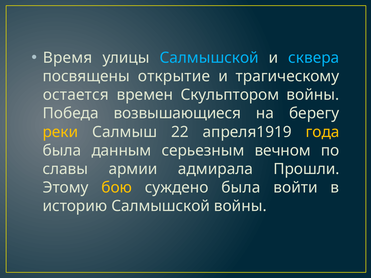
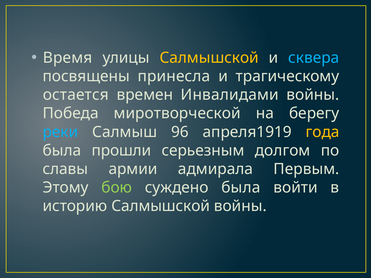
Салмышской colour: light blue -> yellow (209, 58)
открытие: открытие -> принесла (174, 76)
Скульптором: Скульптором -> Инвалидами (230, 95)
возвышающиеся: возвышающиеся -> миротворческой (177, 113)
реки colour: yellow -> light blue (60, 132)
22: 22 -> 96 (180, 132)
данным: данным -> прошли (121, 151)
вечном: вечном -> долгом (283, 151)
Прошли: Прошли -> Первым (306, 169)
бою colour: yellow -> light green (117, 188)
